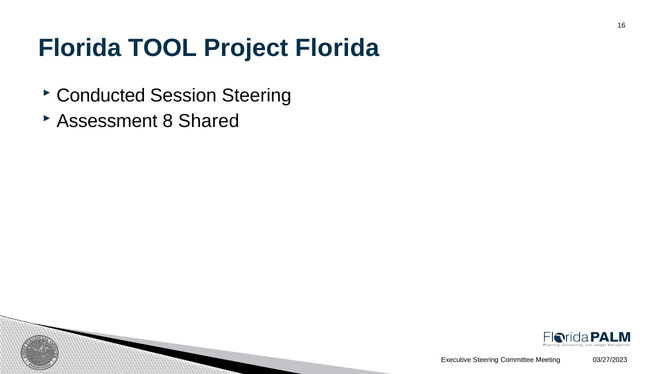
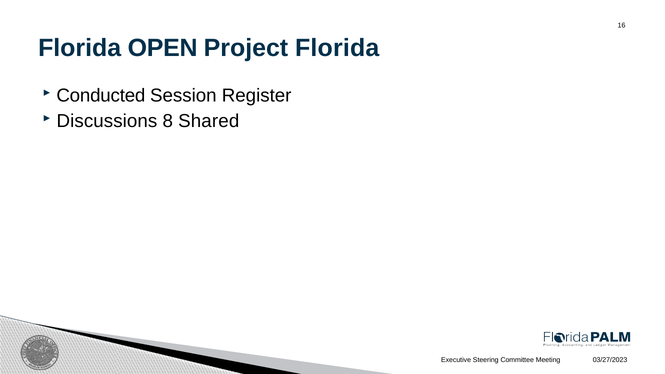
TOOL: TOOL -> OPEN (163, 48)
Session Steering: Steering -> Register (257, 96)
Assessment: Assessment -> Discussions (107, 121)
